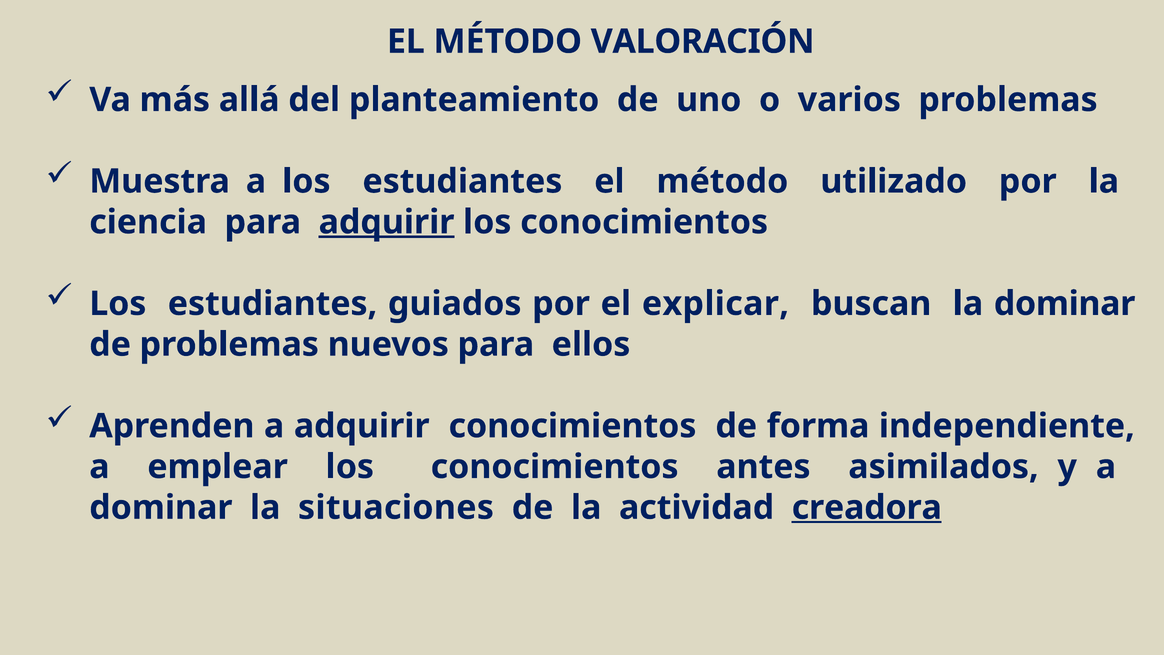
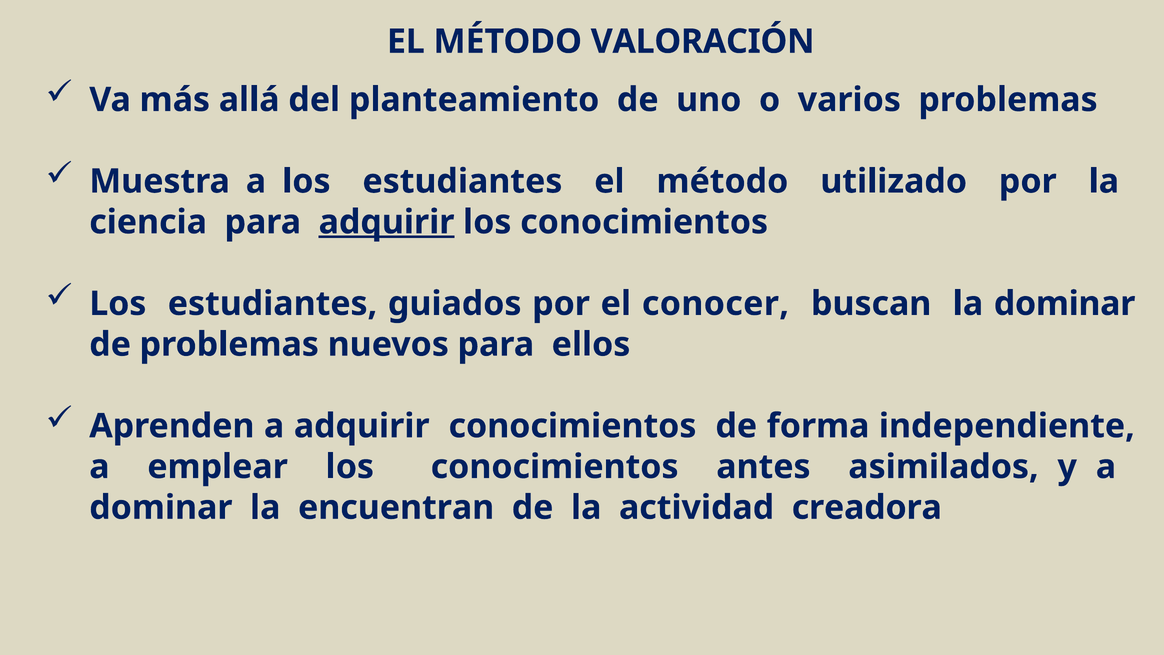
explicar: explicar -> conocer (715, 304)
situaciones: situaciones -> encuentran (396, 507)
creadora underline: present -> none (867, 507)
